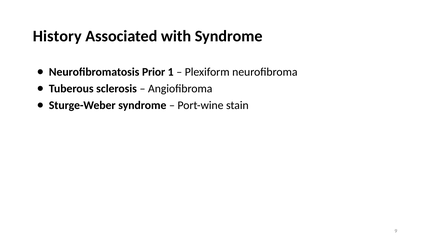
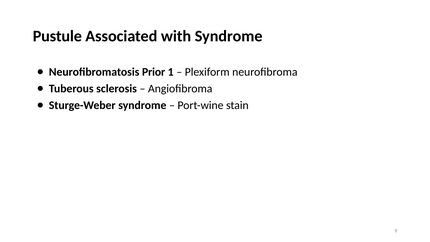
History: History -> Pustule (57, 36)
